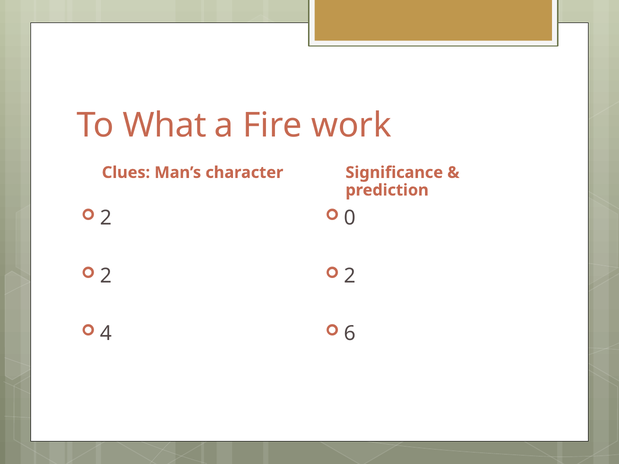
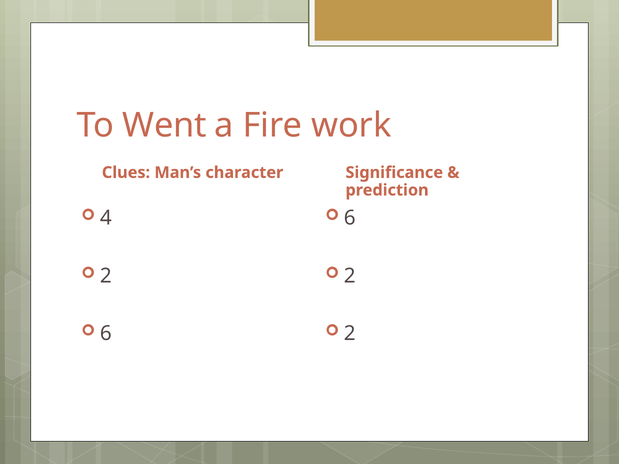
What: What -> Went (164, 126)
2: 2 -> 4 (106, 218)
0: 0 -> 6 (350, 218)
4: 4 -> 6 (106, 334)
6: 6 -> 2 (350, 334)
